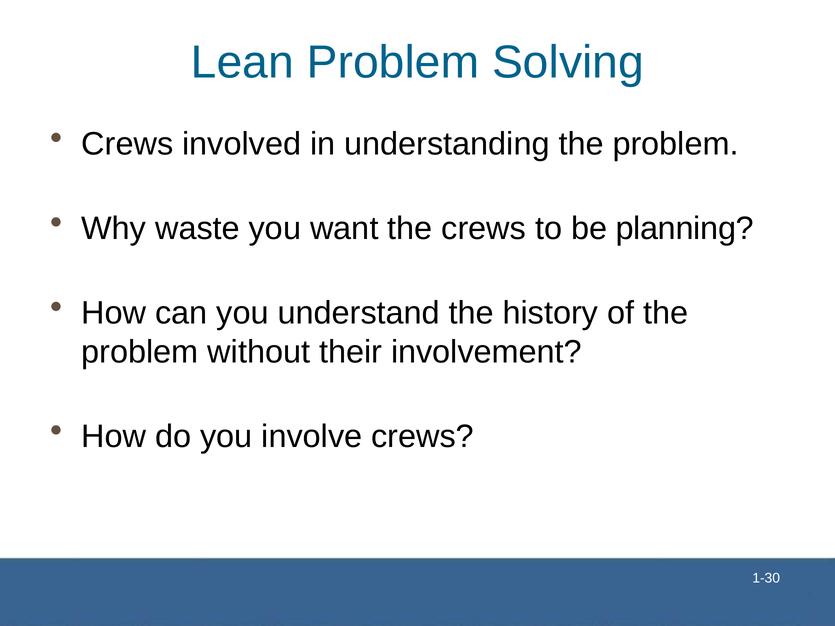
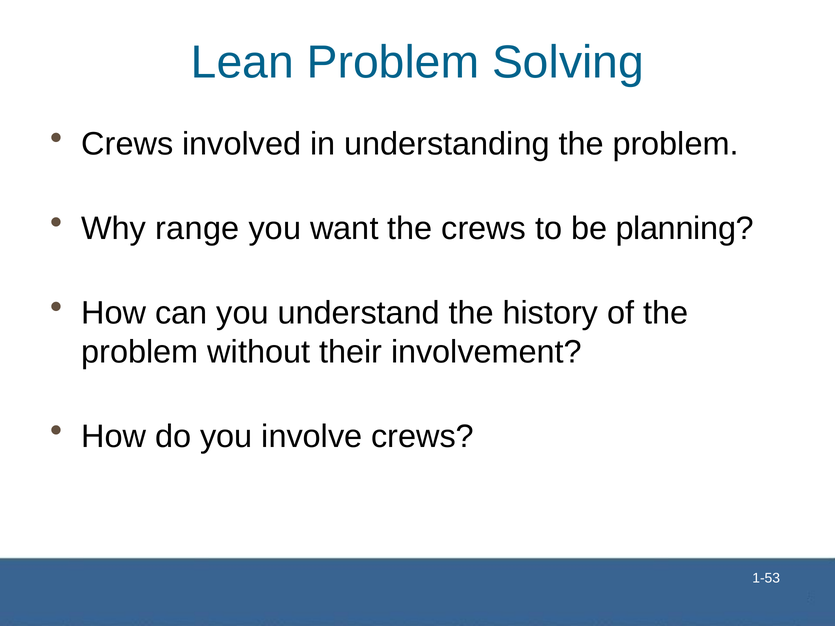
waste: waste -> range (197, 229)
1-30: 1-30 -> 1-53 (766, 579)
